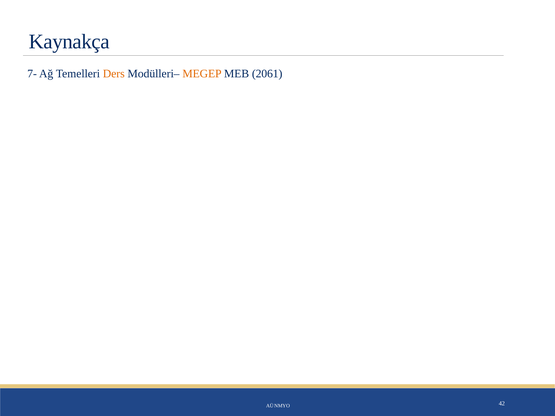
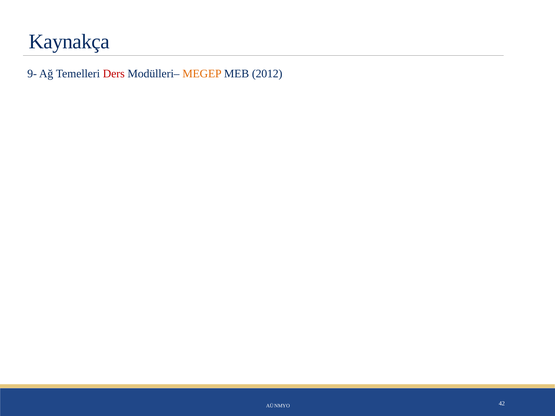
7-: 7- -> 9- (32, 74)
Ders colour: orange -> red (114, 74)
2061: 2061 -> 2012 (267, 74)
